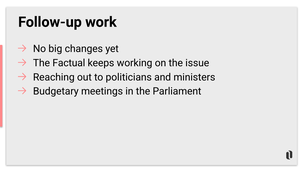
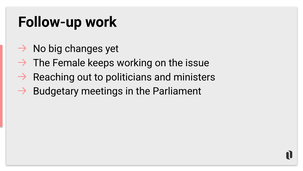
Factual: Factual -> Female (69, 63)
